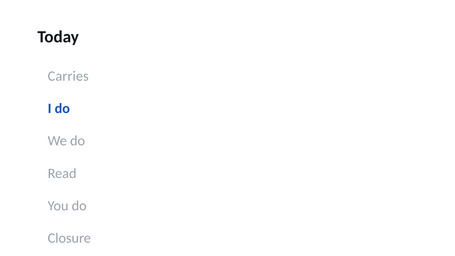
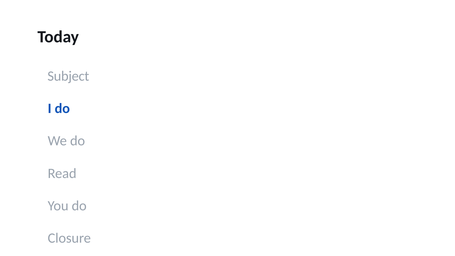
Carries: Carries -> Subject (68, 76)
